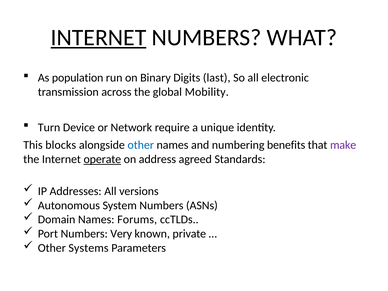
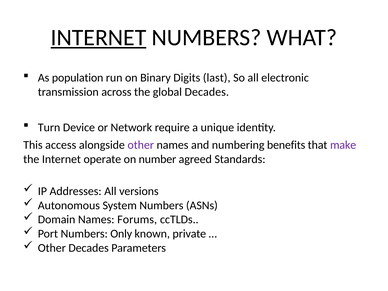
global Mobility: Mobility -> Decades (207, 92)
blocks: blocks -> access (61, 145)
other colour: blue -> purple (141, 145)
operate underline: present -> none (102, 159)
address: address -> number (157, 159)
Very: Very -> Only (121, 234)
Other Systems: Systems -> Decades (89, 248)
